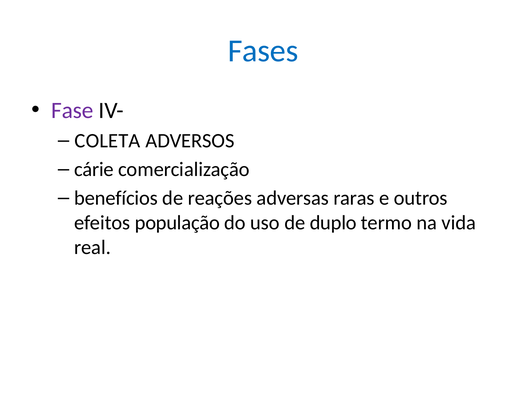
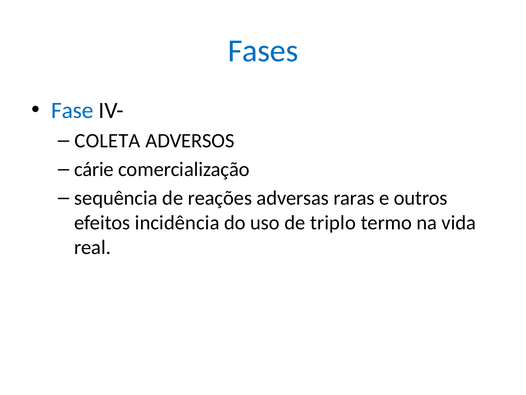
Fase colour: purple -> blue (72, 110)
benefícios: benefícios -> sequência (116, 198)
população: população -> incidência (177, 222)
duplo: duplo -> triplo (333, 222)
